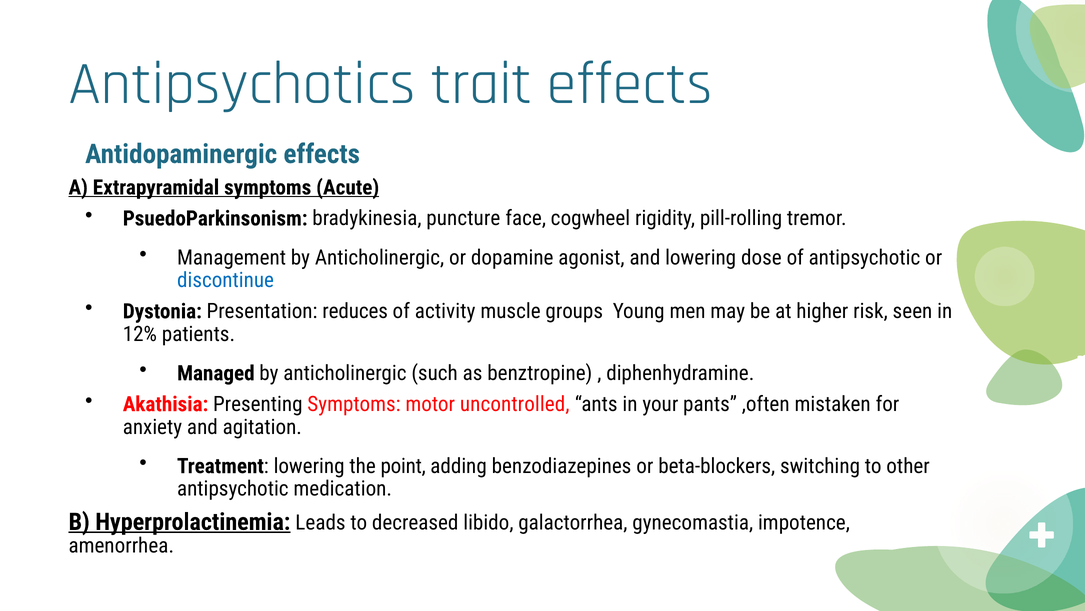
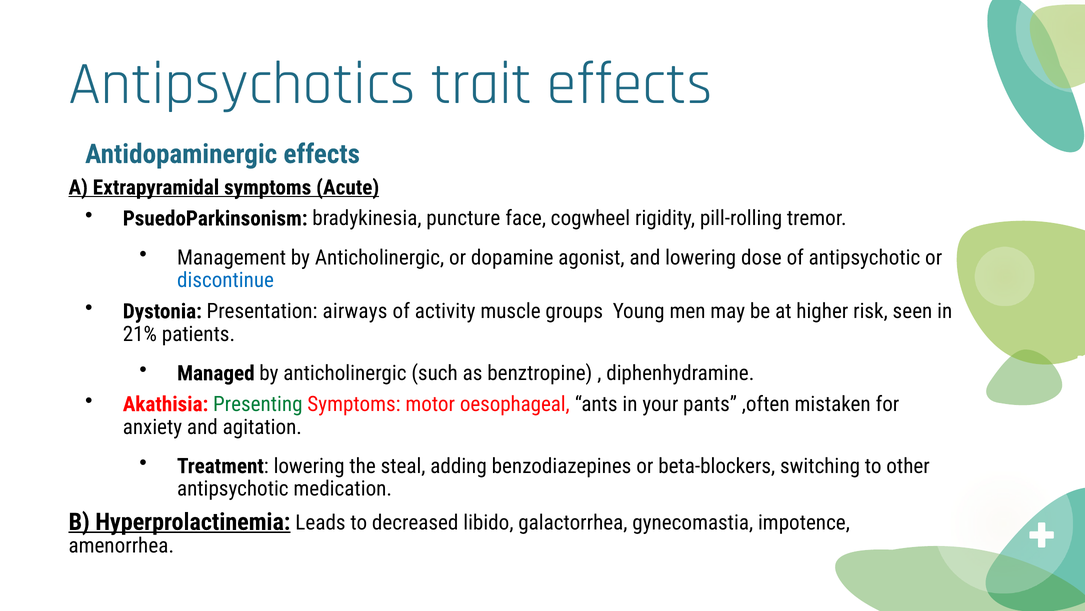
reduces: reduces -> airways (355, 311)
12%: 12% -> 21% (140, 334)
Presenting colour: black -> green (258, 404)
uncontrolled: uncontrolled -> oesophageal (515, 404)
point: point -> steal (403, 466)
